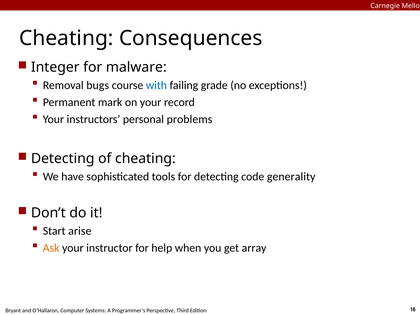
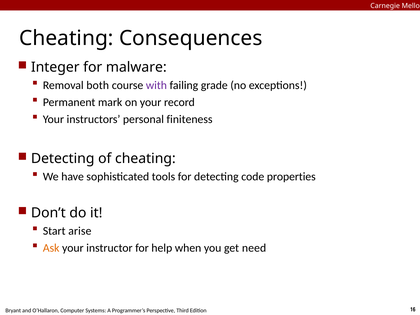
bugs: bugs -> both (98, 85)
with colour: blue -> purple (156, 85)
problems: problems -> finiteness (190, 119)
generality: generality -> properties (291, 177)
array: array -> need (254, 248)
